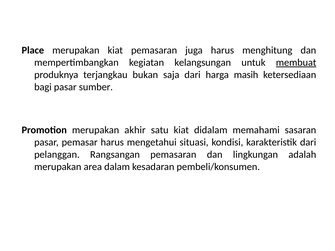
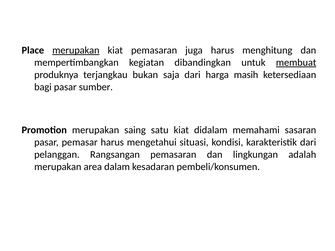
merupakan underline: none -> present (76, 50)
kelangsungan: kelangsungan -> dibandingkan (203, 63)
akhir: akhir -> saing (135, 130)
